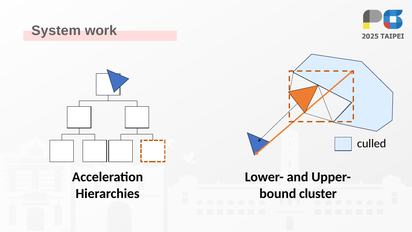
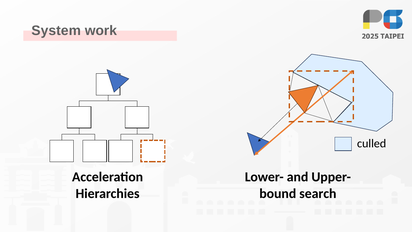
cluster: cluster -> search (318, 193)
